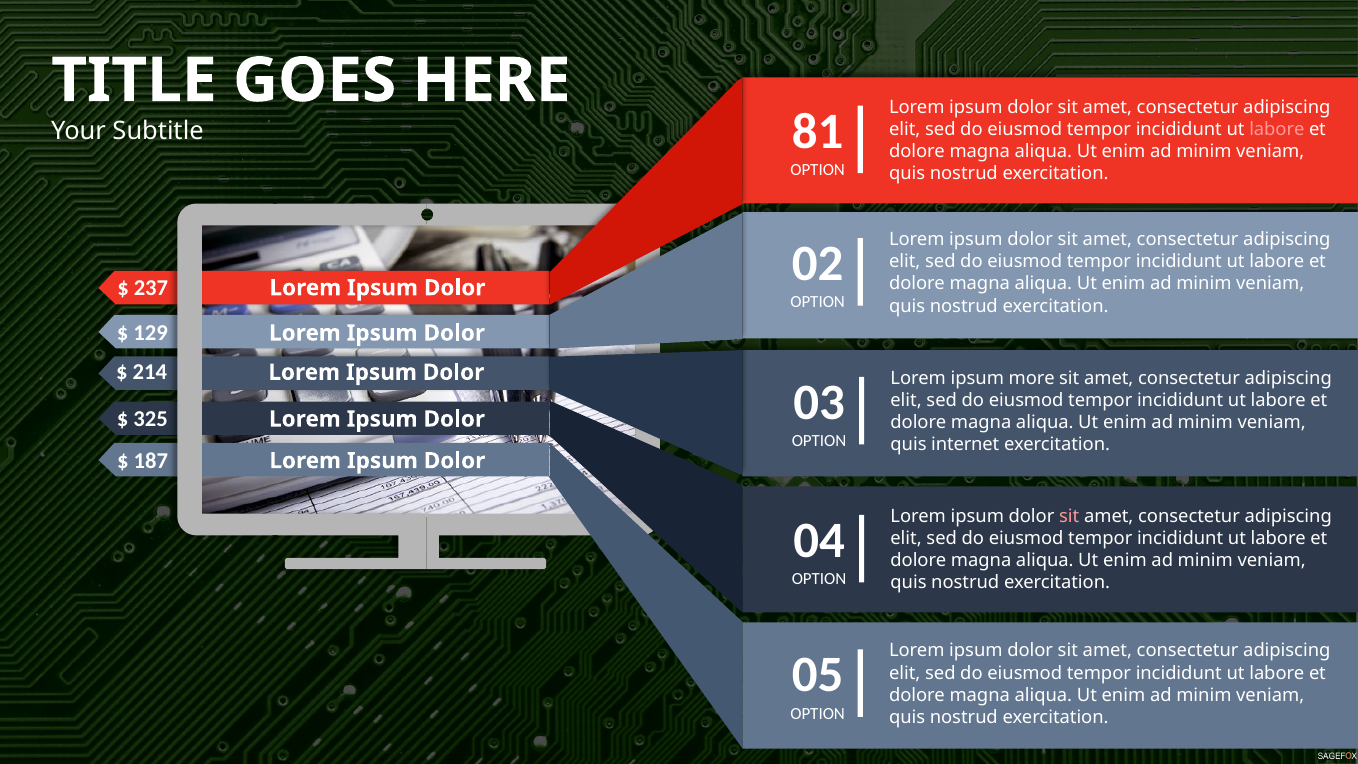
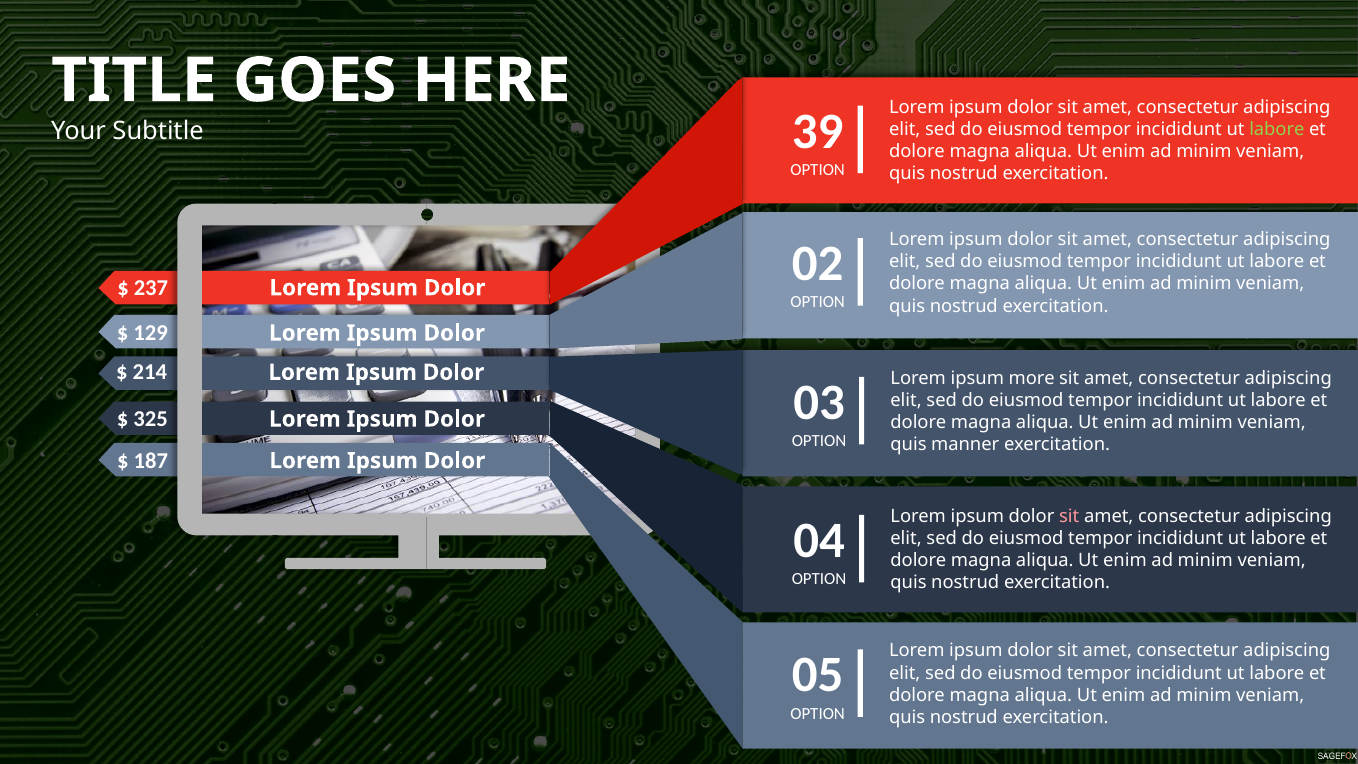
81: 81 -> 39 (818, 131)
labore colour: pink -> light green (1277, 129)
internet: internet -> manner (965, 445)
